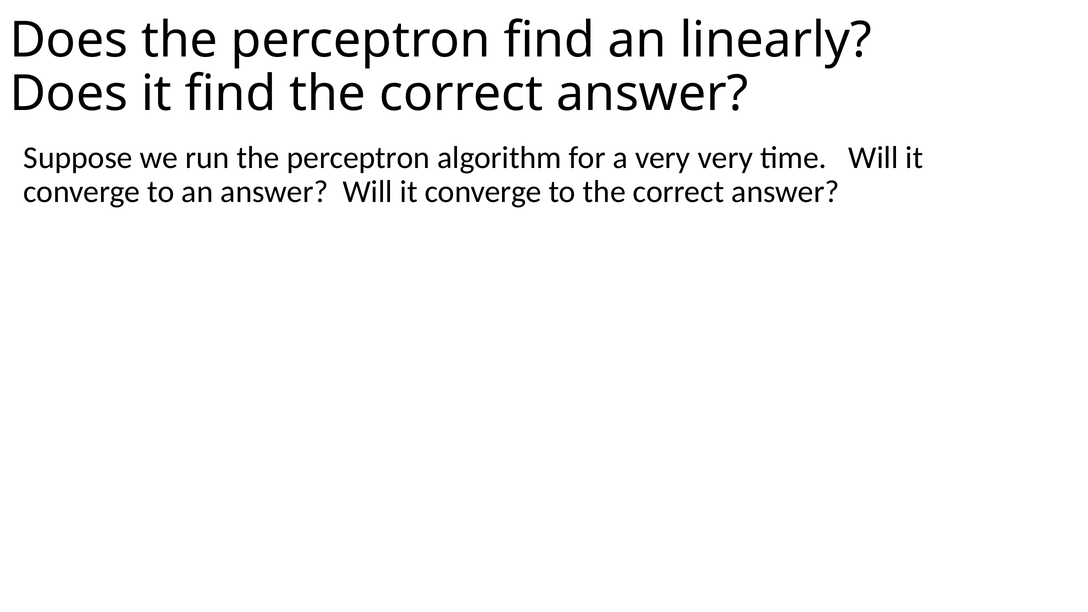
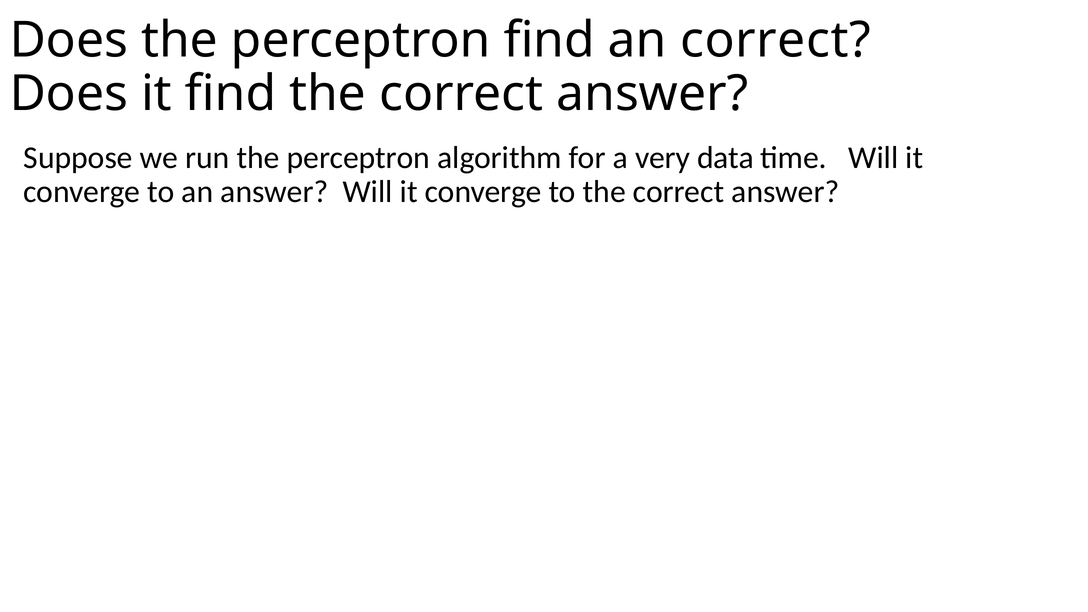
an linearly: linearly -> correct (775, 40)
very very: very -> data (725, 158)
